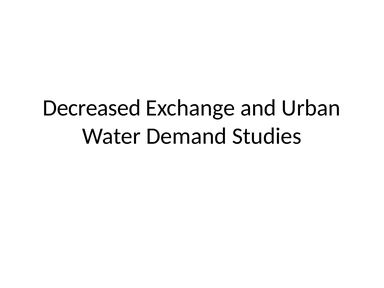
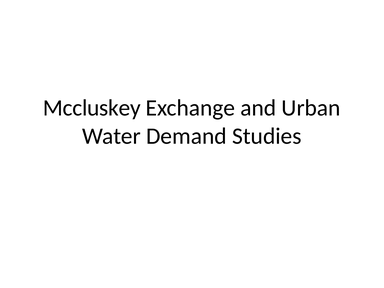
Decreased: Decreased -> Mccluskey (92, 108)
